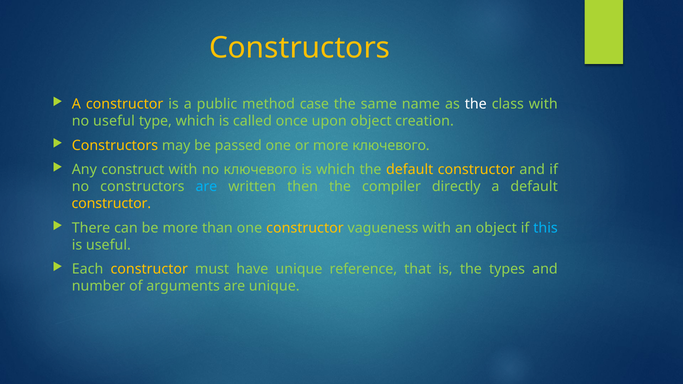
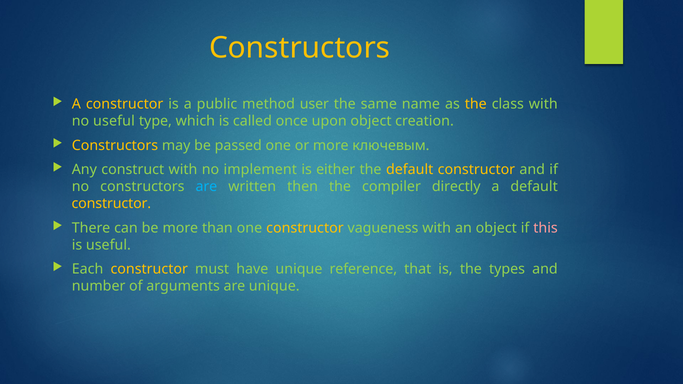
case: case -> user (314, 104)
the colour: white -> yellow (476, 104)
more ключевого: ключевого -> ключевым (391, 145)
no ключевого: ключевого -> implement (260, 170)
is which: which -> either (336, 170)
this colour: light blue -> pink (546, 228)
